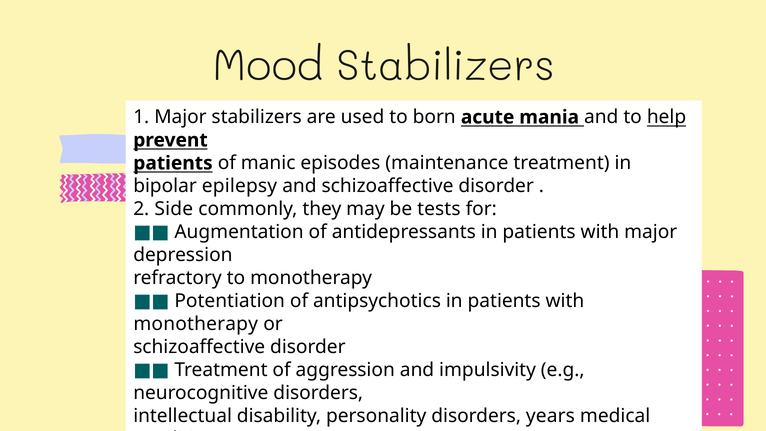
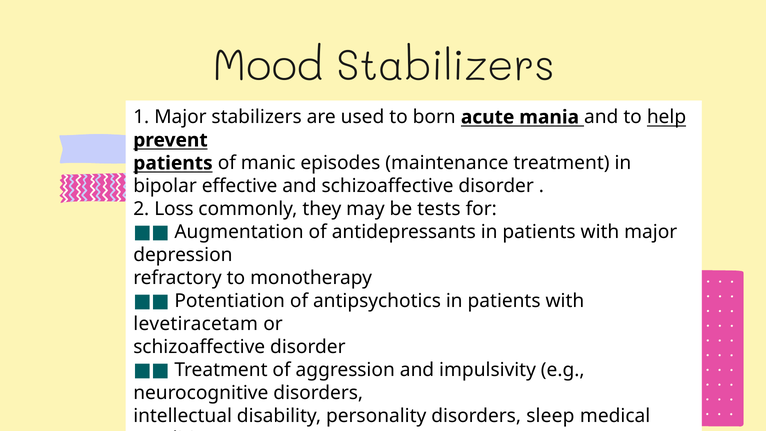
epilepsy: epilepsy -> effective (240, 186)
Side: Side -> Loss (174, 209)
monotherapy: monotherapy -> levetiracetam (196, 324)
years: years -> sleep (550, 416)
